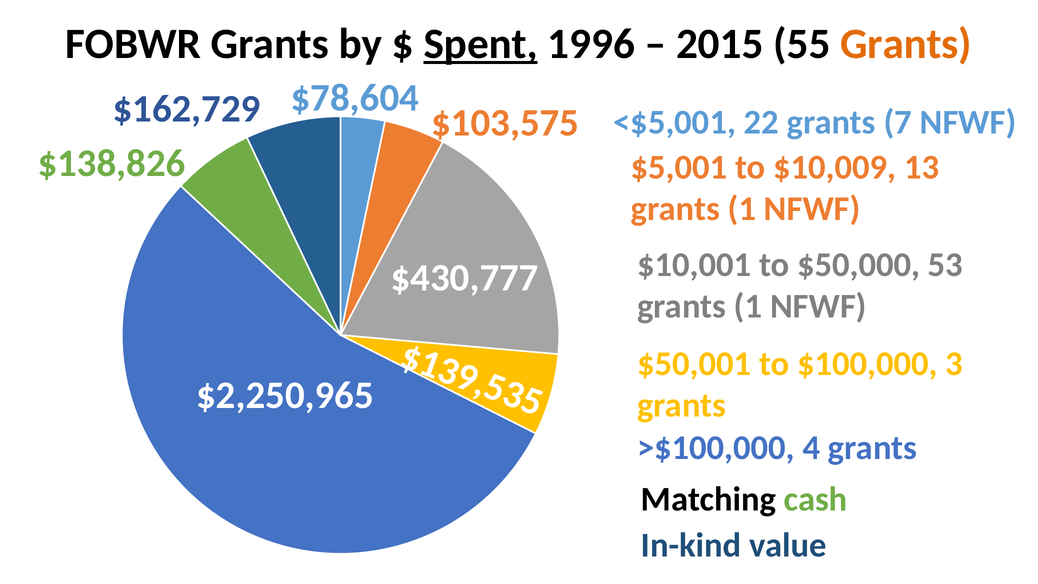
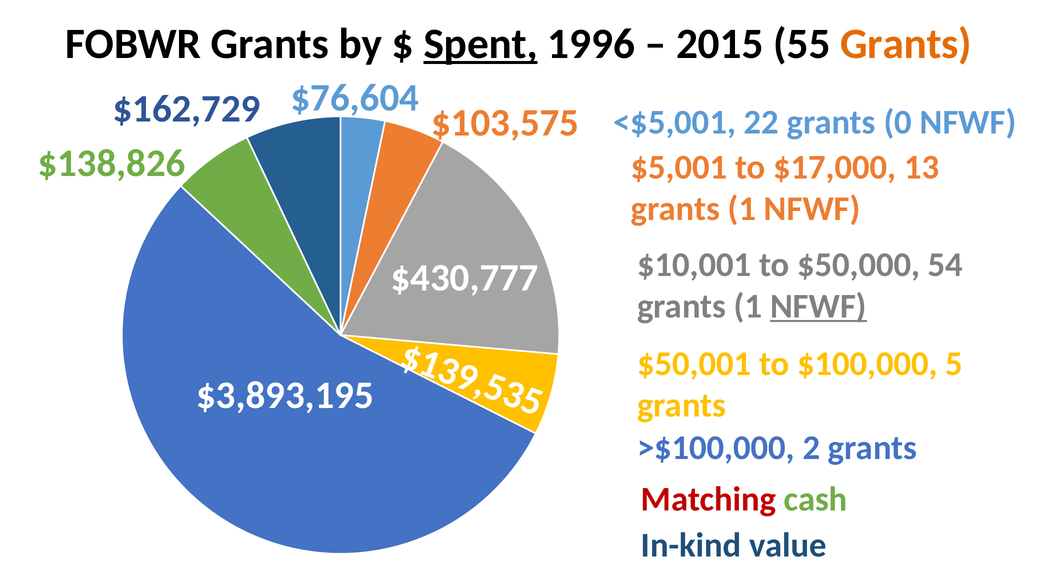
$78,604: $78,604 -> $76,604 (355, 98)
7: 7 -> 0 (898, 122)
$10,009: $10,009 -> $17,000 (835, 167)
53: 53 -> 54 (945, 265)
NFWF underline: none -> present (818, 306)
$100,000 3: 3 -> 5 (954, 364)
$2,250,965: $2,250,965 -> $3,893,195 (285, 395)
4: 4 -> 2 (811, 447)
Matching colour: black -> red (708, 499)
